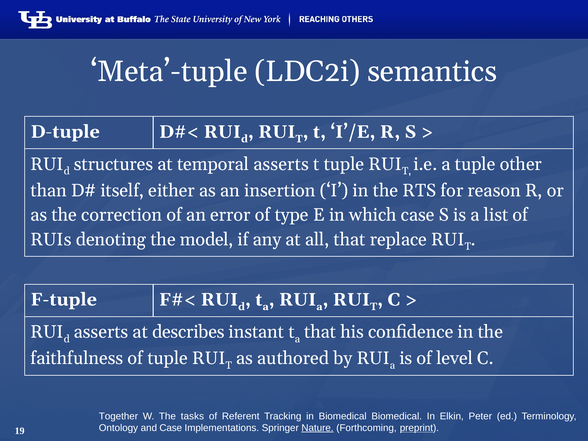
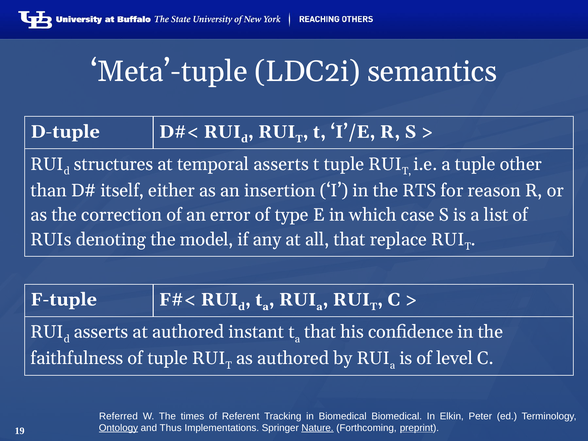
at describes: describes -> authored (188, 332)
Together: Together -> Referred (118, 416)
tasks: tasks -> times (192, 416)
Ontology underline: none -> present (118, 428)
and Case: Case -> Thus (171, 428)
